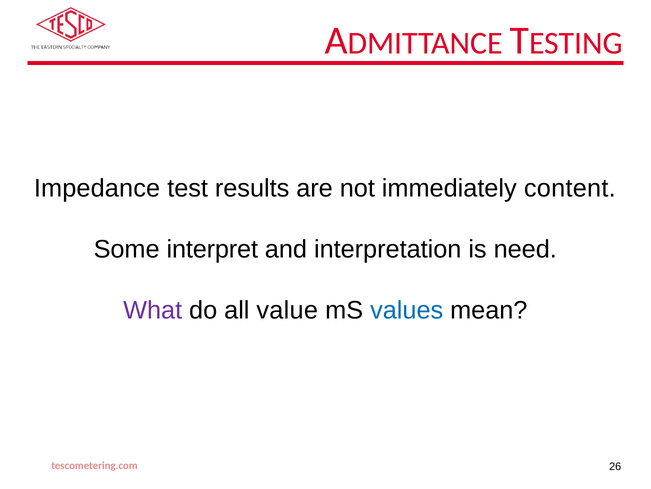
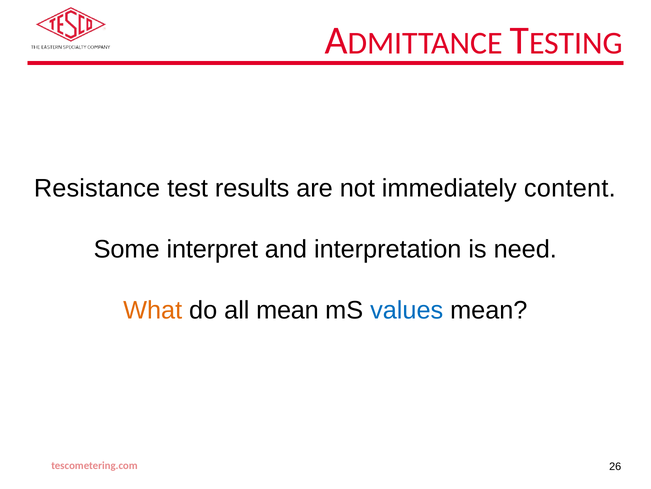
Impedance: Impedance -> Resistance (97, 188)
What colour: purple -> orange (153, 310)
all value: value -> mean (287, 310)
